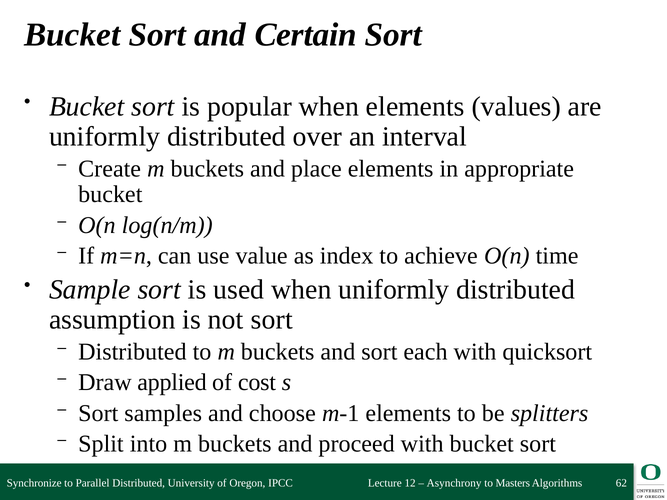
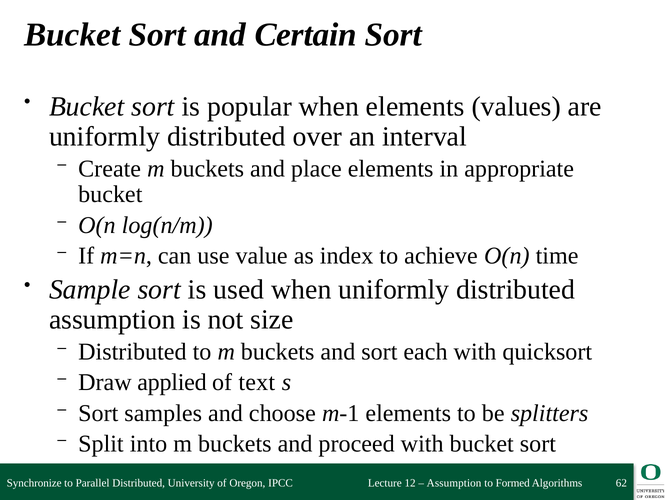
not sort: sort -> size (272, 320)
cost: cost -> text (257, 383)
Asynchrony: Asynchrony -> Assumption (454, 483)
Masters: Masters -> Formed (513, 483)
